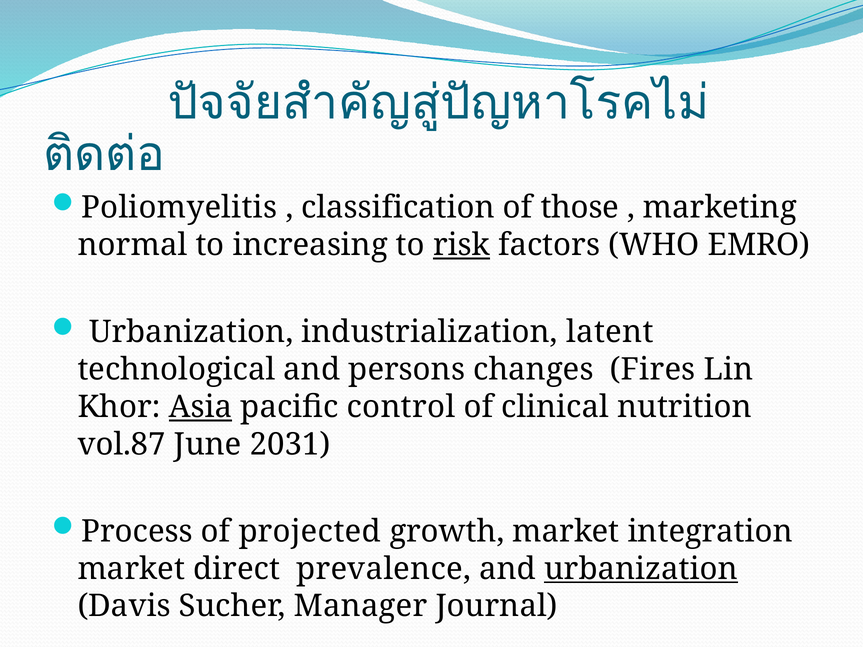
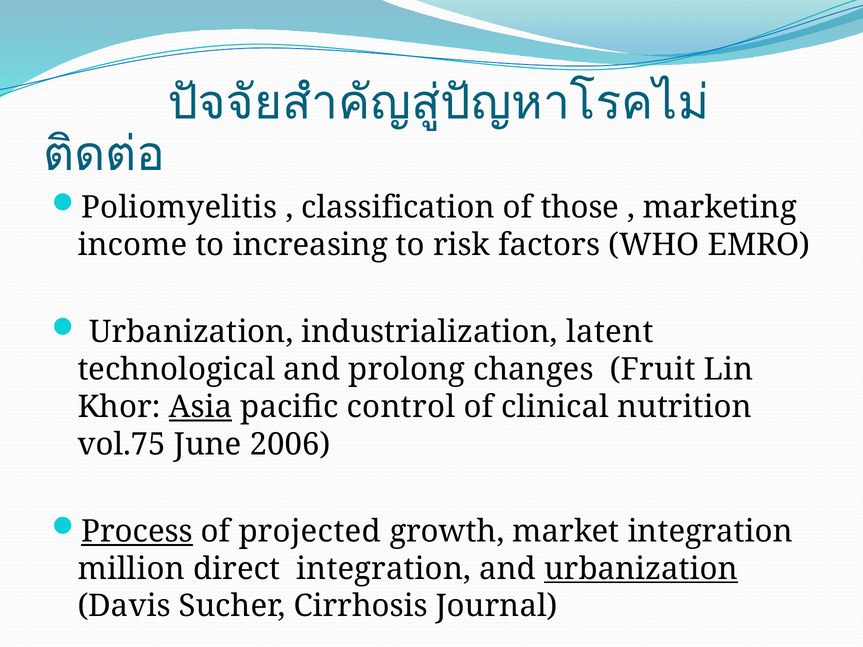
normal: normal -> income (132, 245)
risk underline: present -> none (461, 245)
persons: persons -> prolong (407, 370)
Fires: Fires -> Fruit (653, 370)
vol.87: vol.87 -> vol.75 (122, 444)
2031: 2031 -> 2006 (290, 444)
Process underline: none -> present (137, 532)
market: market -> million (131, 569)
direct prevalence: prevalence -> integration (384, 569)
Manager: Manager -> Cirrhosis (361, 606)
